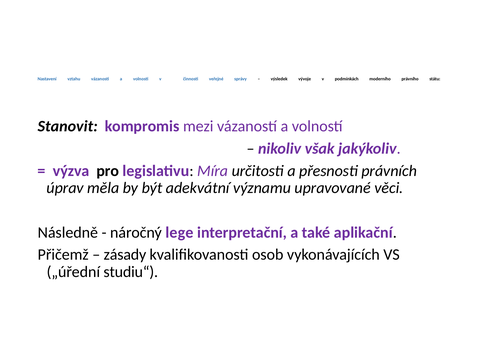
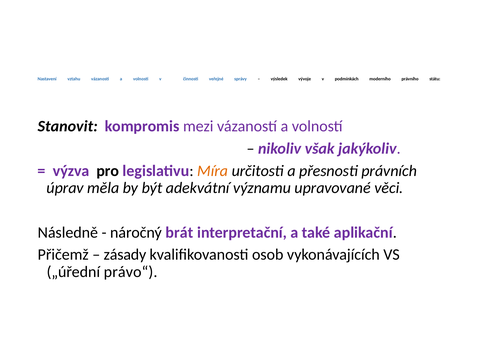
Míra colour: purple -> orange (213, 171)
lege: lege -> brát (179, 232)
studiu“: studiu“ -> právo“ (131, 272)
